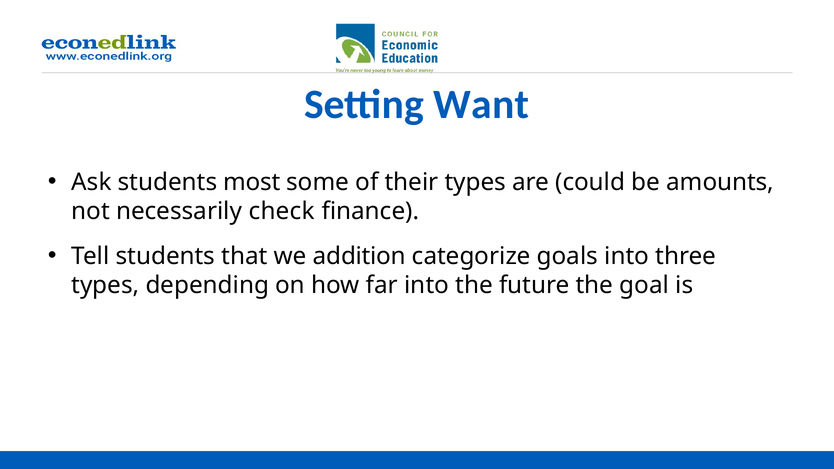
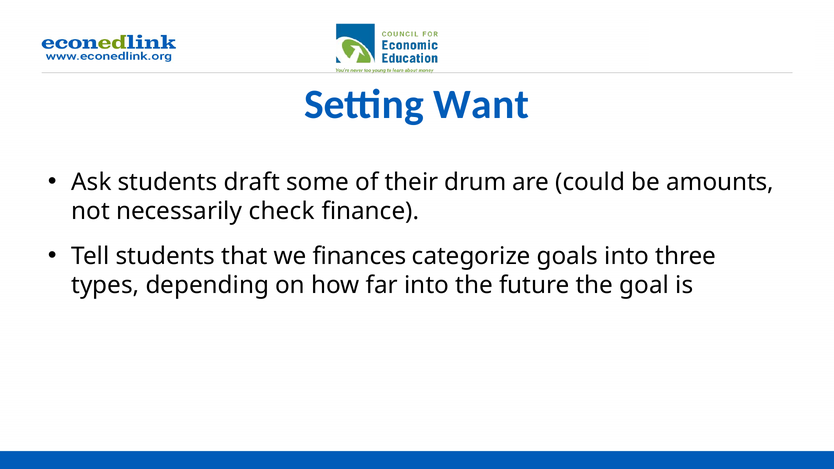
most: most -> draft (252, 182)
their types: types -> drum (475, 182)
addition: addition -> finances (359, 256)
